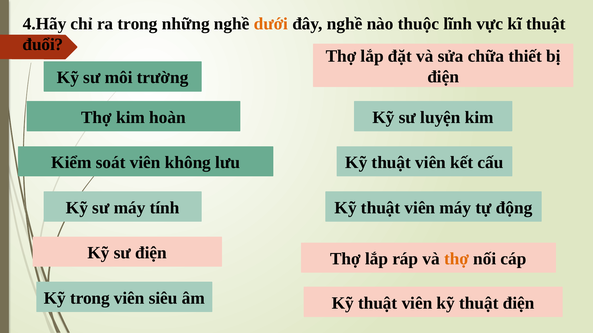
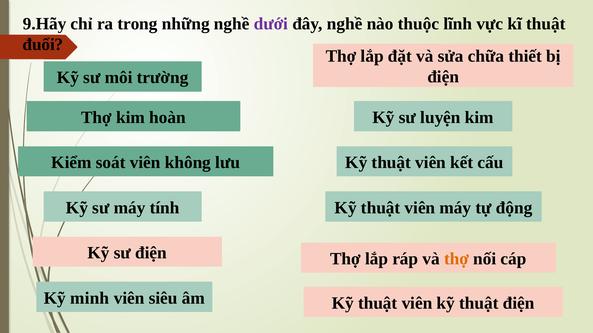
4.Hãy: 4.Hãy -> 9.Hãy (45, 24)
dưới colour: orange -> purple (271, 24)
Kỹ trong: trong -> minh (90, 299)
